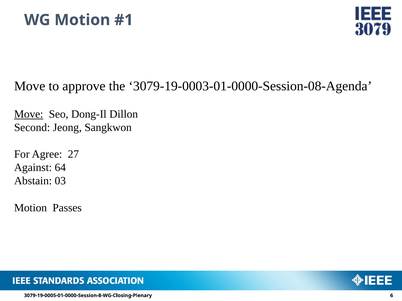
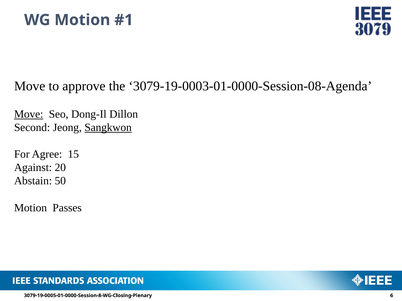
Sangkwon underline: none -> present (108, 128)
27: 27 -> 15 (73, 154)
64: 64 -> 20 (60, 168)
03: 03 -> 50 (60, 181)
